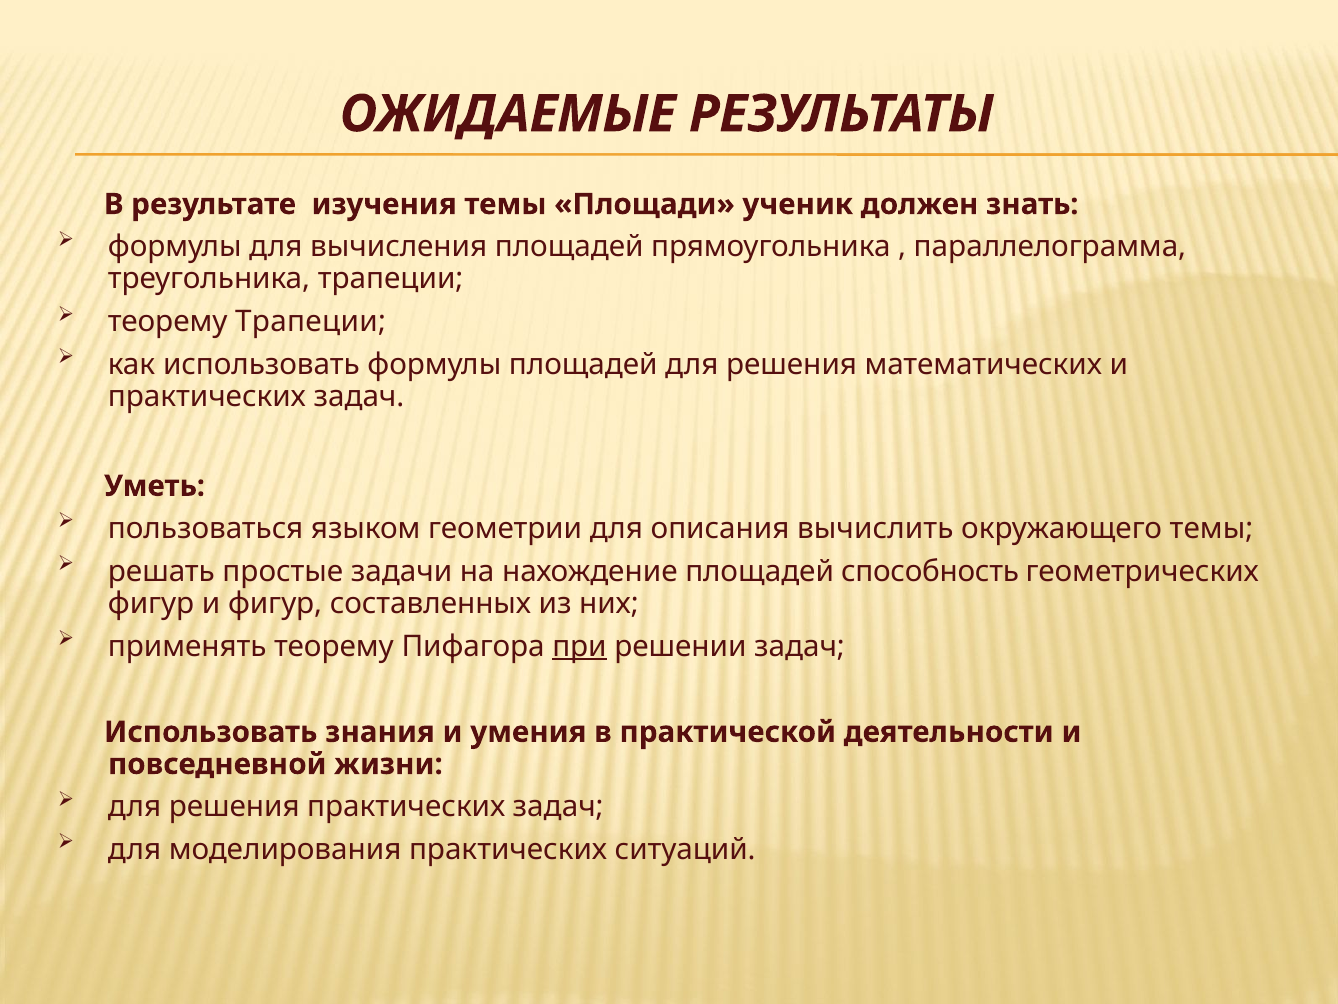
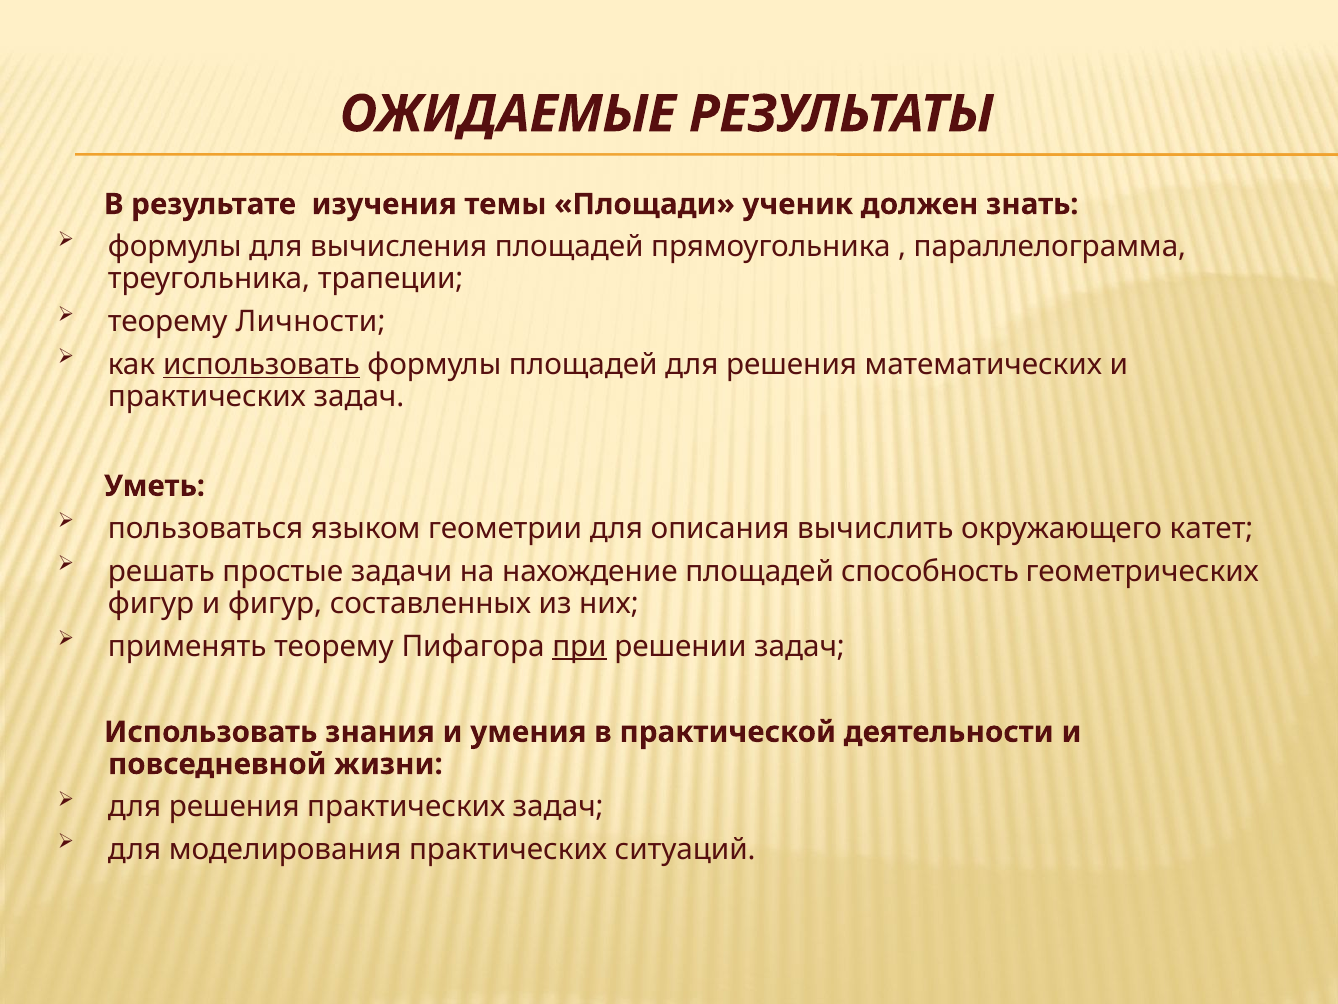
теорему Трапеции: Трапеции -> Личности (311, 322)
использовать underline: none -> present (261, 365)
окружающего темы: темы -> катет (1212, 529)
